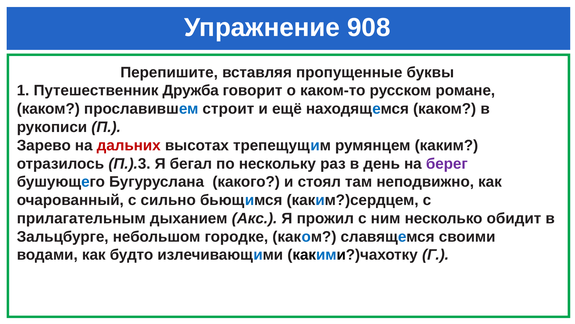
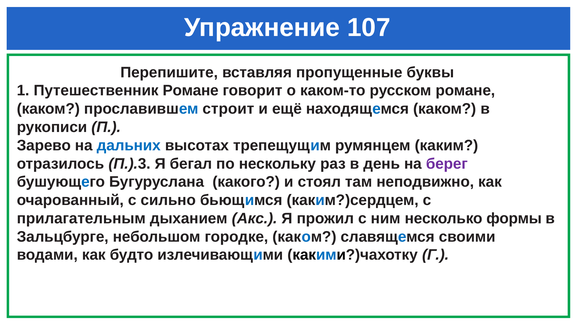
908: 908 -> 107 (369, 28)
Путешественник Дружба: Дружба -> Романе (191, 90)
дальних colour: red -> blue (129, 145)
обидит: обидит -> формы (514, 218)
